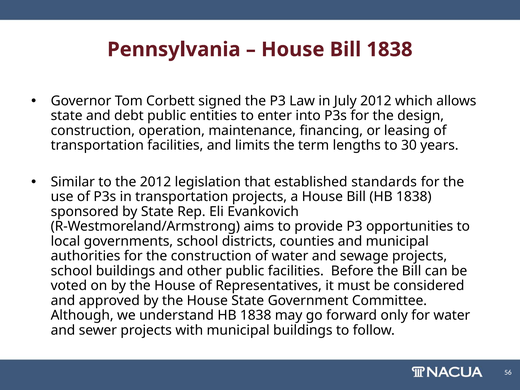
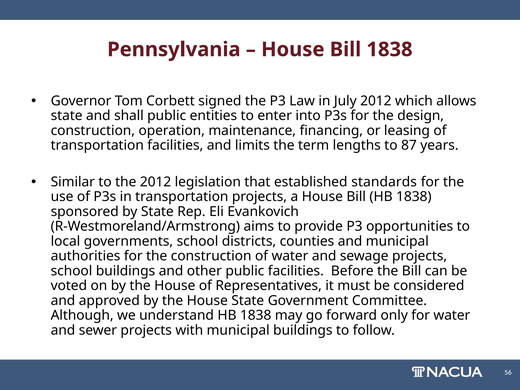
debt: debt -> shall (129, 116)
30: 30 -> 87 (409, 145)
